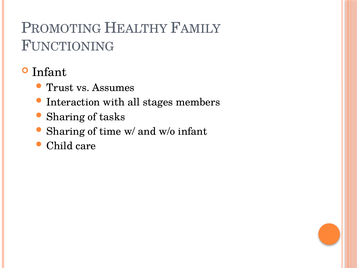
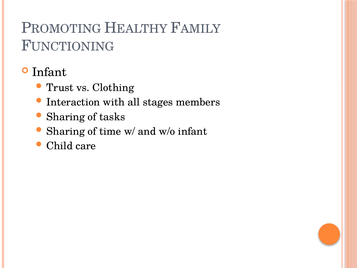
Assumes: Assumes -> Clothing (113, 88)
